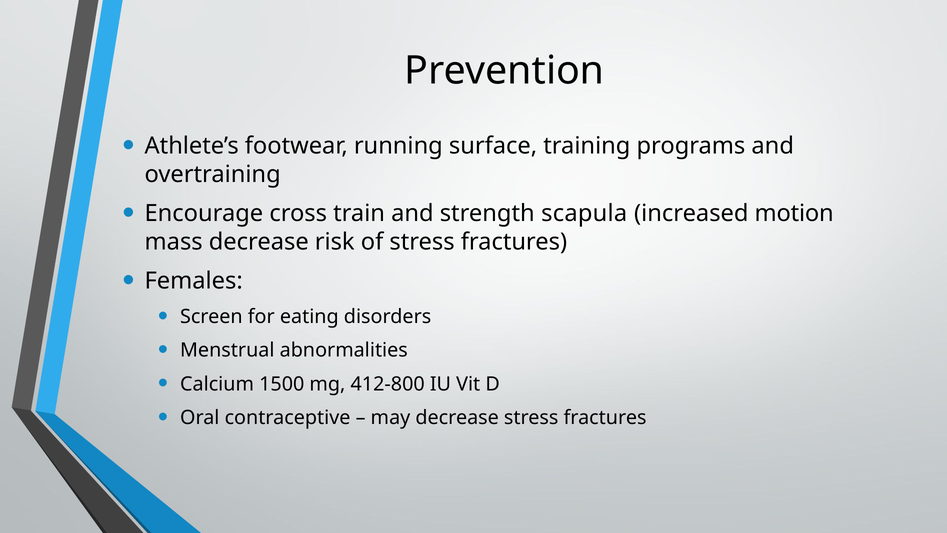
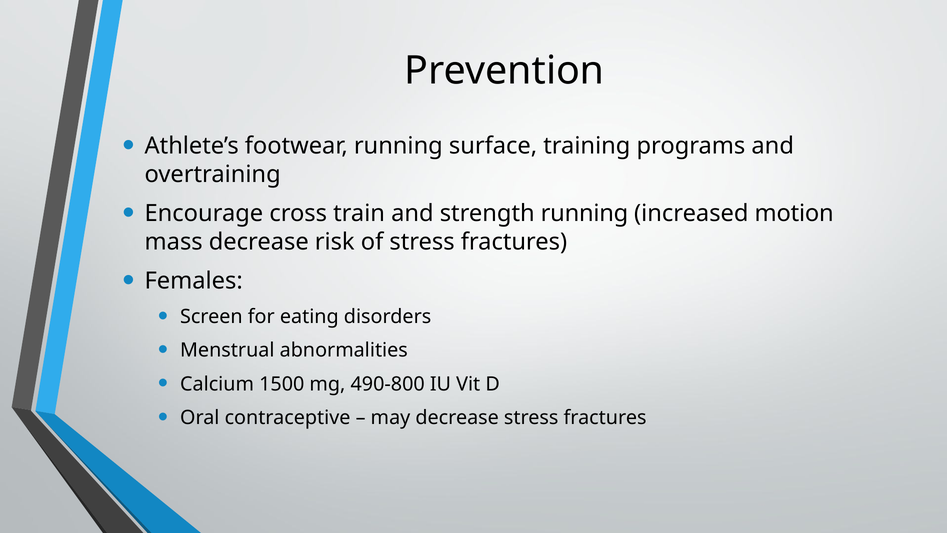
strength scapula: scapula -> running (584, 213)
412-800: 412-800 -> 490-800 (388, 384)
